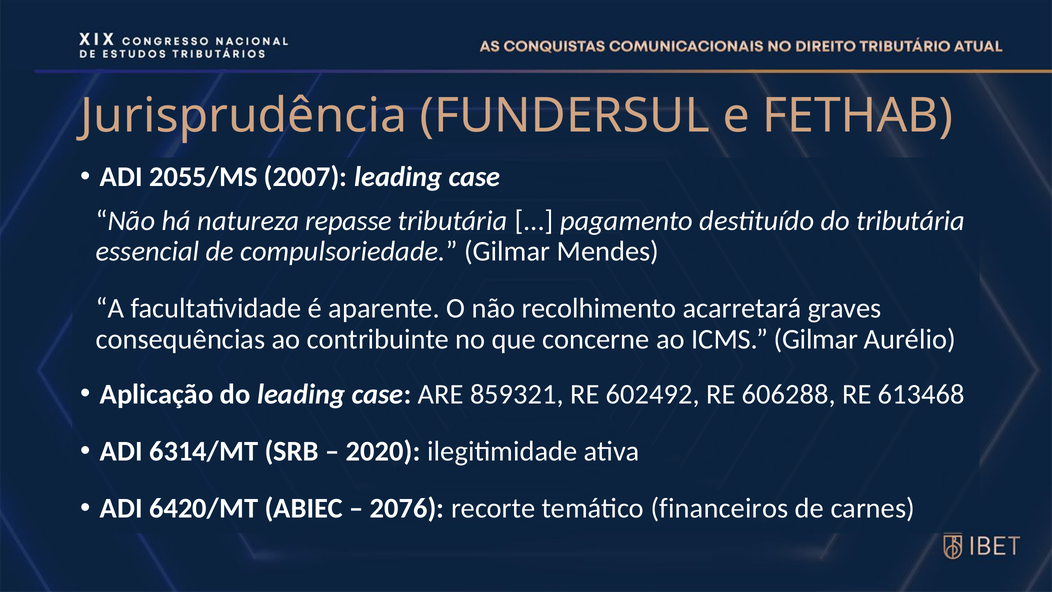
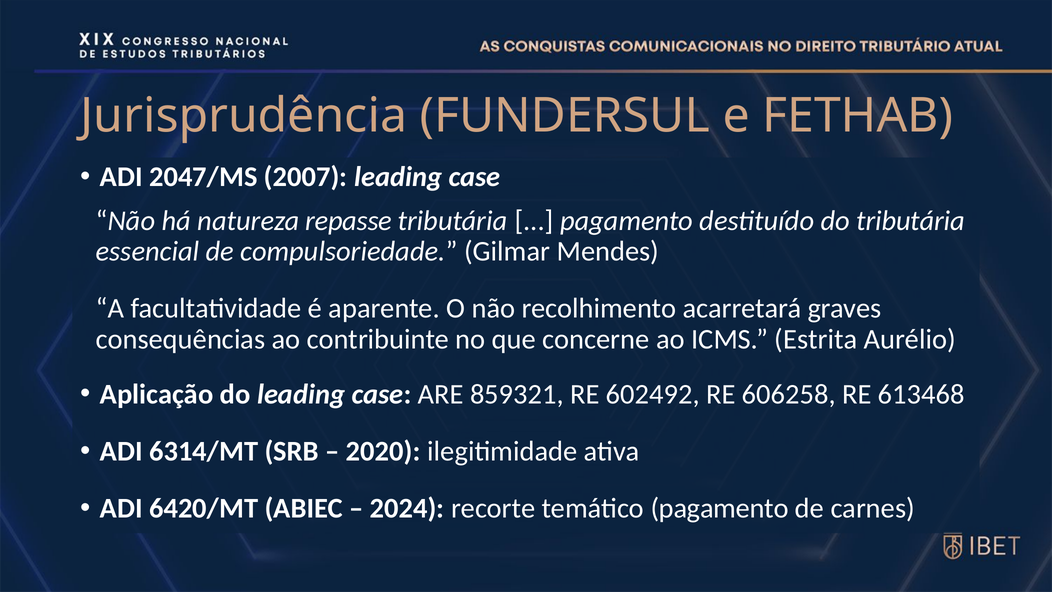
2055/MS: 2055/MS -> 2047/MS (203, 177)
ICMS Gilmar: Gilmar -> Estrita (816, 339)
606288: 606288 -> 606258 (789, 394)
2076: 2076 -> 2024 (407, 508)
temático financeiros: financeiros -> pagamento (720, 508)
